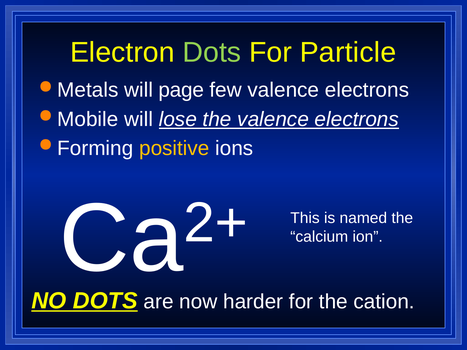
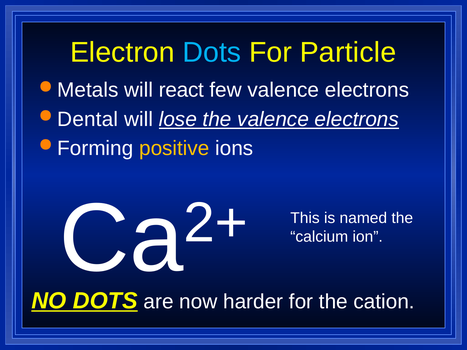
Dots colour: light green -> light blue (212, 53)
page: page -> react (181, 90)
Mobile: Mobile -> Dental (88, 119)
